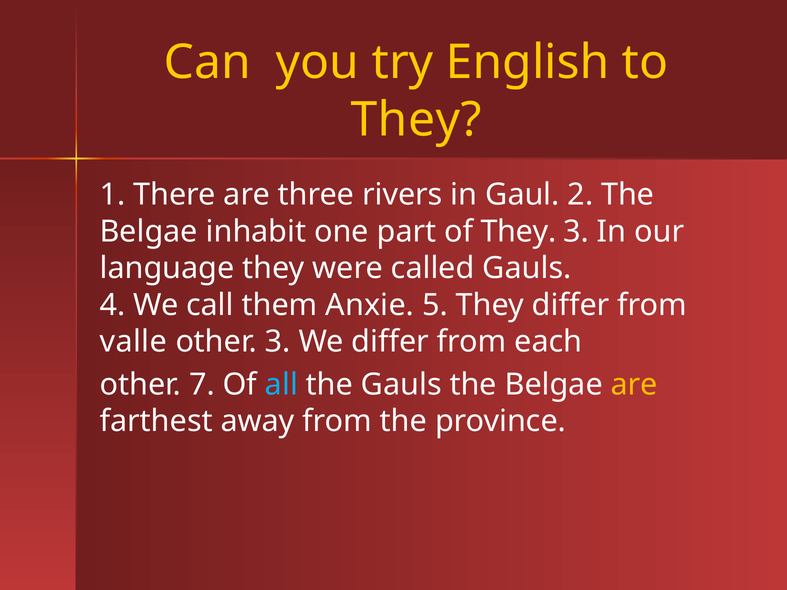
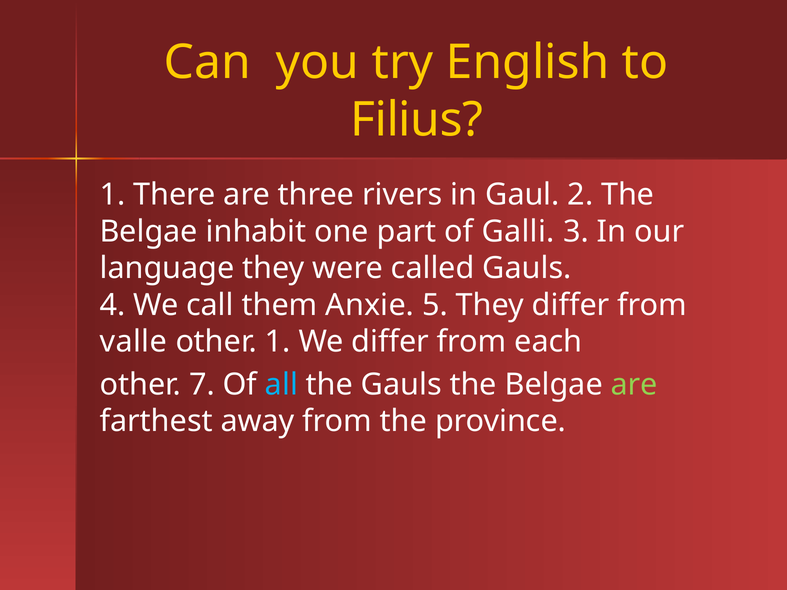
They: They -> Filius (417, 120)
of They: They -> Galli (518, 232)
other 3: 3 -> 1 (278, 342)
are colour: yellow -> light green (634, 385)
